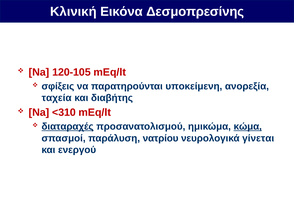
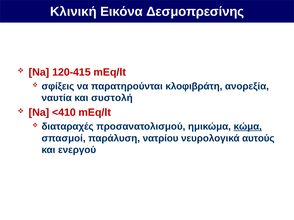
120-105: 120-105 -> 120-415 (71, 72)
υποκείμενη: υποκείμενη -> κλοφιβράτη (194, 86)
ταχεία: ταχεία -> ναυτία (57, 98)
διαβήτης: διαβήτης -> συστολή (112, 98)
<310: <310 -> <410 (64, 113)
διαταραχές underline: present -> none (68, 127)
γίνεται: γίνεται -> αυτούς (258, 139)
